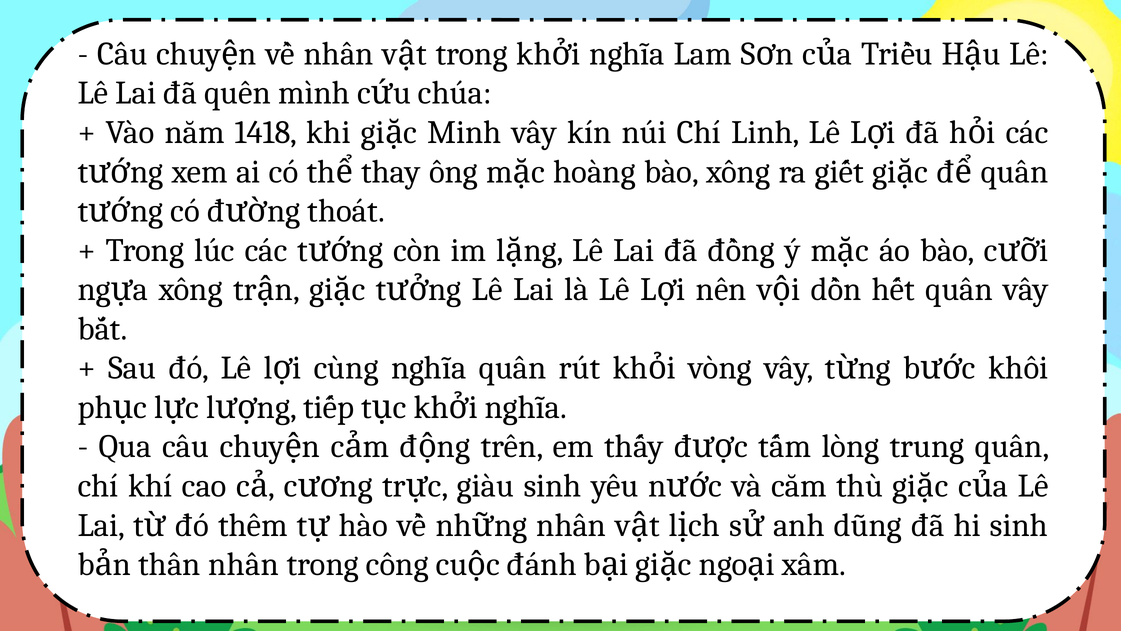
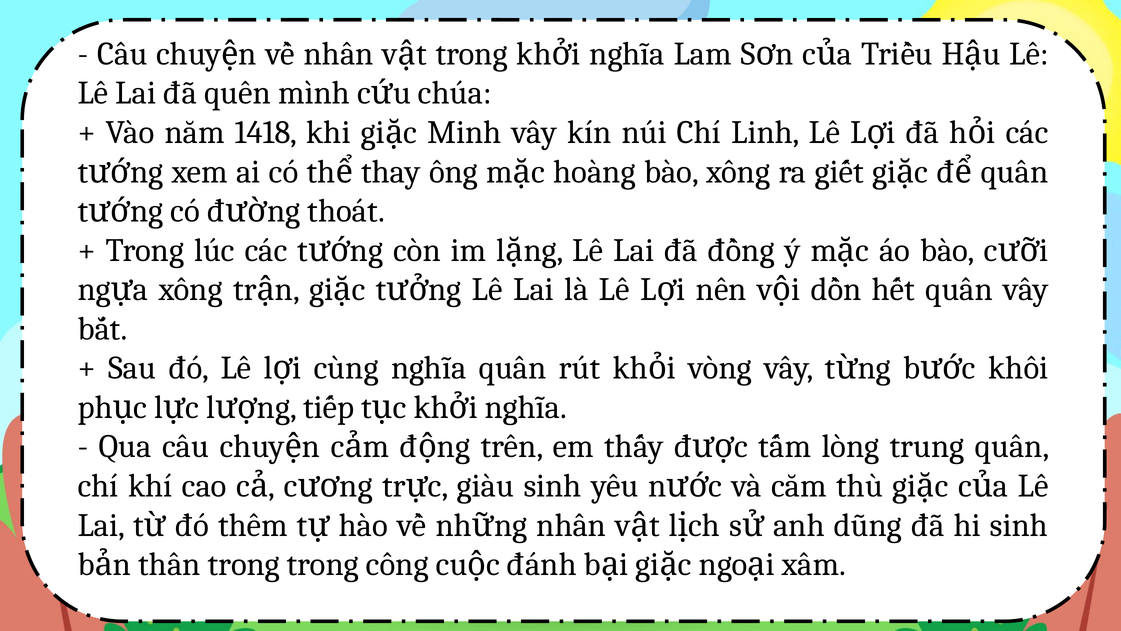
thân nhân: nhân -> trong (244, 564)
